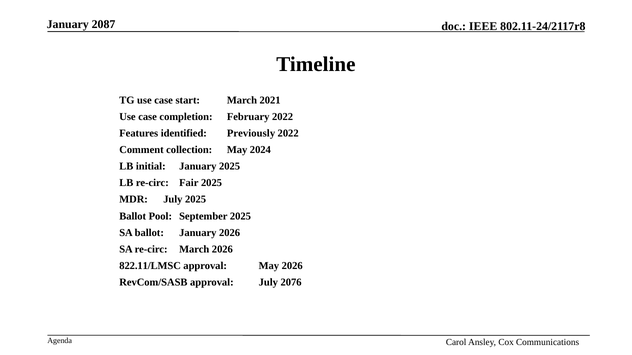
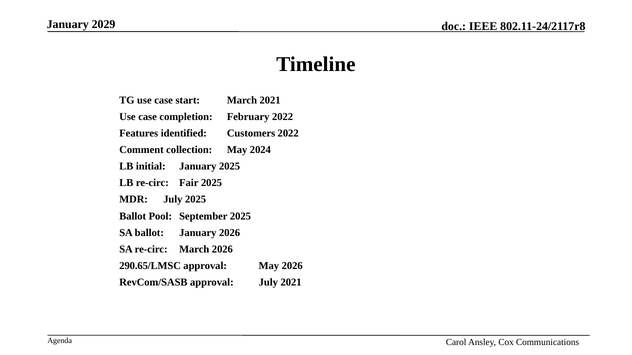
2087: 2087 -> 2029 (104, 25)
Previously: Previously -> Customers (251, 133)
822.11/LMSC: 822.11/LMSC -> 290.65/LMSC (150, 266)
July 2076: 2076 -> 2021 (291, 283)
